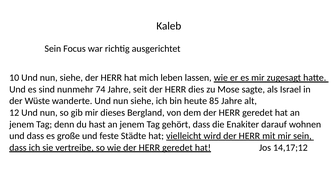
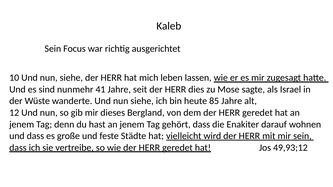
74: 74 -> 41 (100, 90)
14,17;12: 14,17;12 -> 49,93;12 (290, 148)
